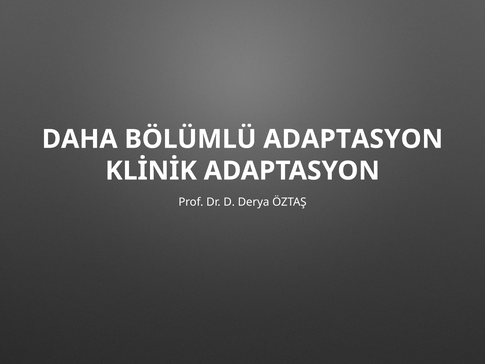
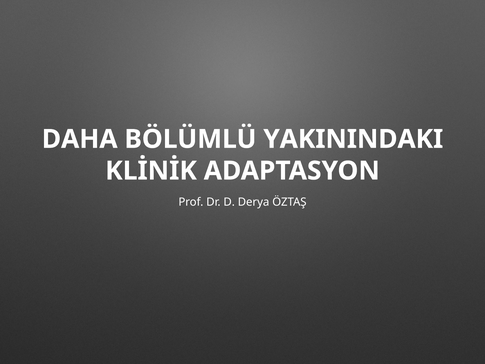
BÖLÜMLÜ ADAPTASYON: ADAPTASYON -> YAKININDAKI (353, 139)
